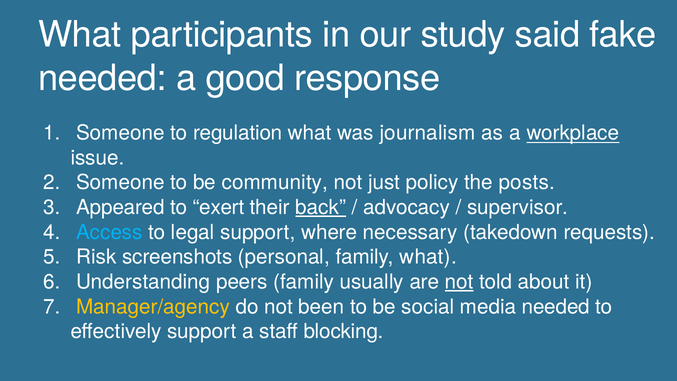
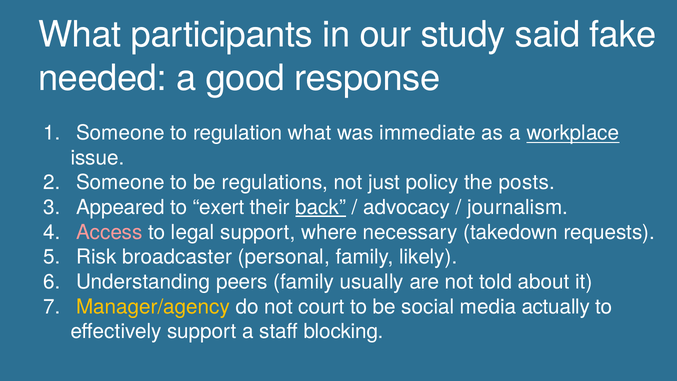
journalism: journalism -> immediate (428, 133)
community: community -> regulations (275, 182)
supervisor: supervisor -> journalism (518, 207)
Access colour: light blue -> pink (109, 232)
screenshots: screenshots -> broadcaster (177, 257)
family what: what -> likely (428, 257)
not underline: present -> none (459, 282)
been: been -> court (321, 307)
media needed: needed -> actually (556, 307)
